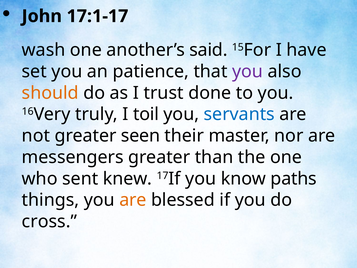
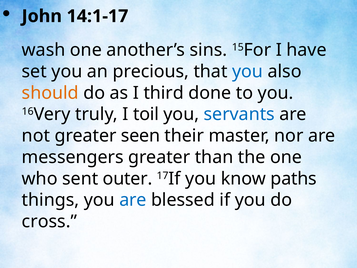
17:1-17: 17:1-17 -> 14:1-17 (97, 16)
said: said -> sins (208, 50)
patience: patience -> precious (151, 71)
you colour: purple -> blue (248, 71)
trust: trust -> third (164, 93)
knew: knew -> outer (127, 178)
are colour: orange -> blue (133, 200)
